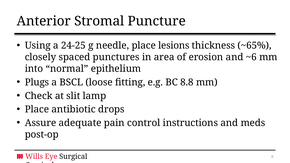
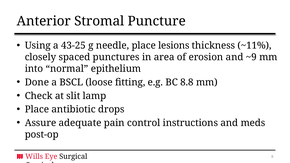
24-25: 24-25 -> 43-25 (73, 46)
~65%: ~65% -> ~11% (255, 46)
~6: ~6 -> ~9 (251, 57)
Plugs: Plugs -> Done (37, 82)
